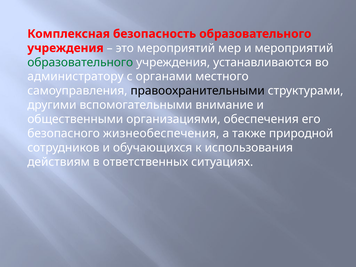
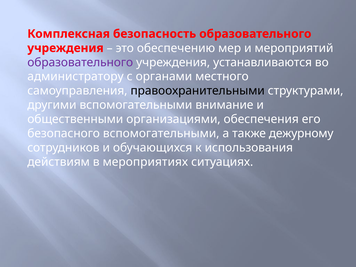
это мероприятий: мероприятий -> обеспечению (176, 48)
образовательного colour: green -> purple (80, 62)
безопасного жизнеобеспечения: жизнеобеспечения -> вспомогательными (161, 134)
природной: природной -> дежурному (301, 134)
ответственных: ответственных -> мероприятиях (145, 162)
